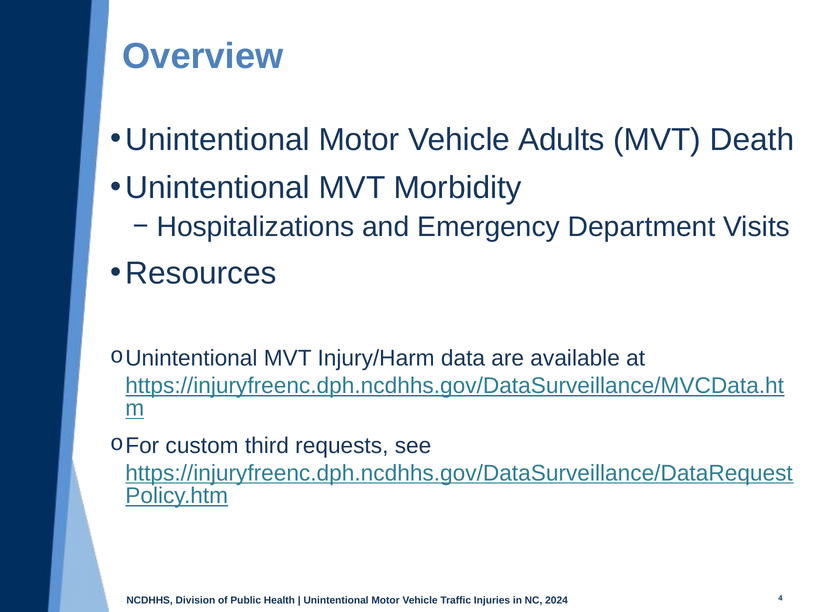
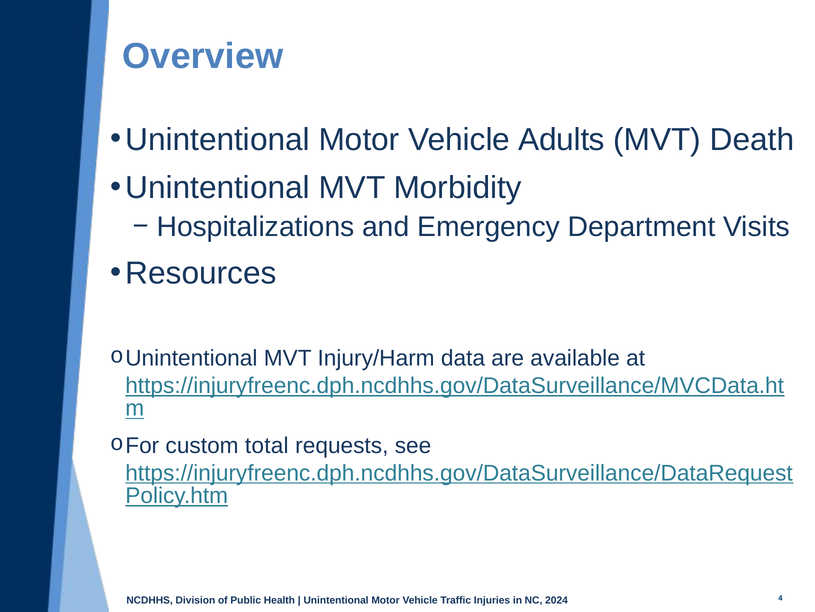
third: third -> total (267, 445)
